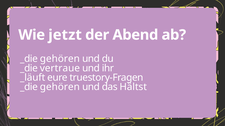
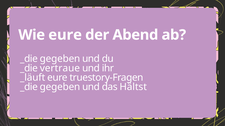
Wie jetzt: jetzt -> eure (65, 35)
gehören: gehören -> gegeben (60, 59)
gehören: gehören -> gegeben (60, 87)
